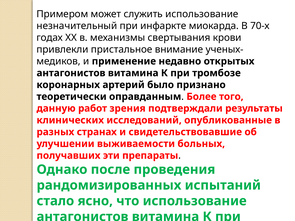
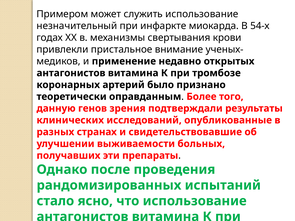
70-х: 70-х -> 54-х (260, 26)
работ: работ -> генов (93, 109)
